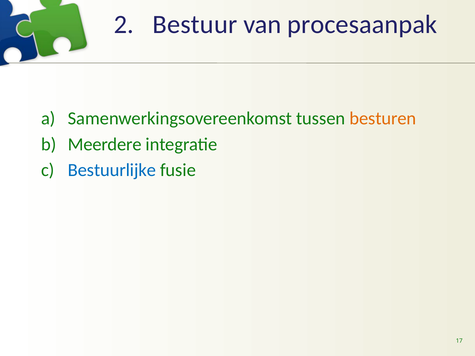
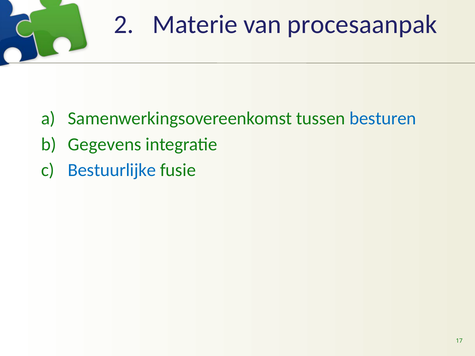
Bestuur: Bestuur -> Materie (195, 24)
besturen colour: orange -> blue (383, 119)
Meerdere: Meerdere -> Gegevens (105, 144)
